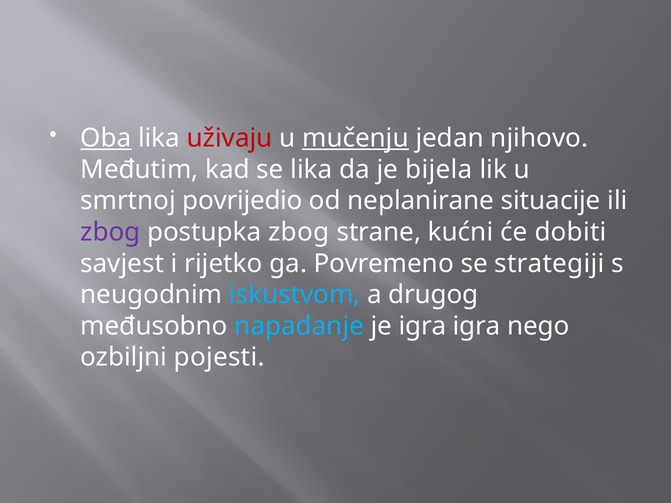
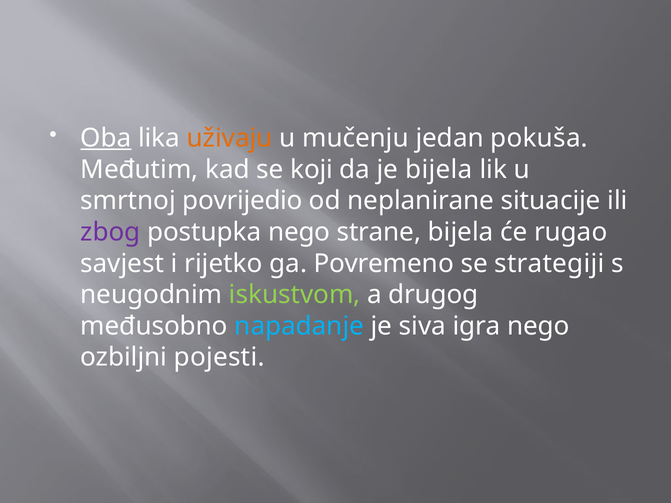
uživaju colour: red -> orange (230, 138)
mučenju underline: present -> none (356, 138)
njihovo: njihovo -> pokuša (539, 138)
se lika: lika -> koji (312, 170)
postupka zbog: zbog -> nego (299, 232)
strane kućni: kućni -> bijela (461, 232)
dobiti: dobiti -> rugao (571, 232)
iskustvom colour: light blue -> light green (295, 295)
je igra: igra -> siva (422, 326)
